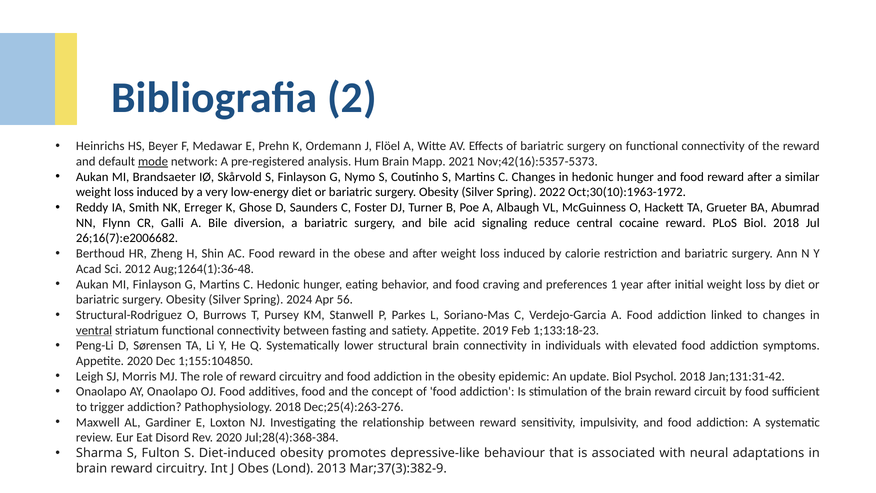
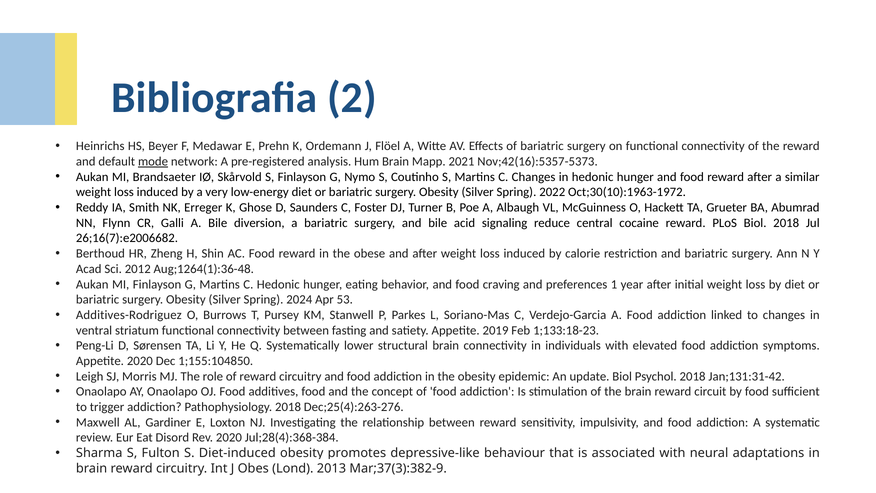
56: 56 -> 53 (345, 300)
Structural-Rodriguez: Structural-Rodriguez -> Additives-Rodriguez (129, 315)
ventral underline: present -> none (94, 330)
